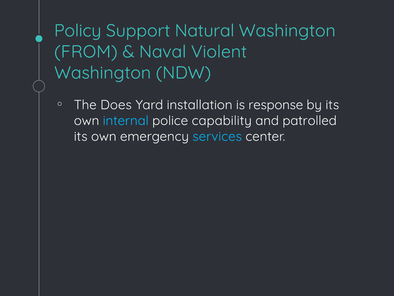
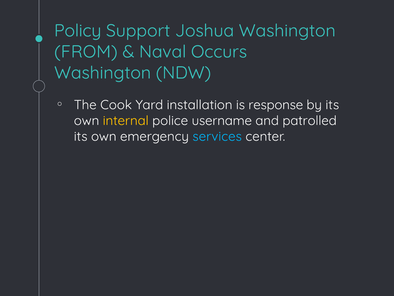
Natural: Natural -> Joshua (205, 31)
Violent: Violent -> Occurs (219, 52)
Does: Does -> Cook (116, 105)
internal colour: light blue -> yellow (126, 120)
capability: capability -> username (222, 120)
